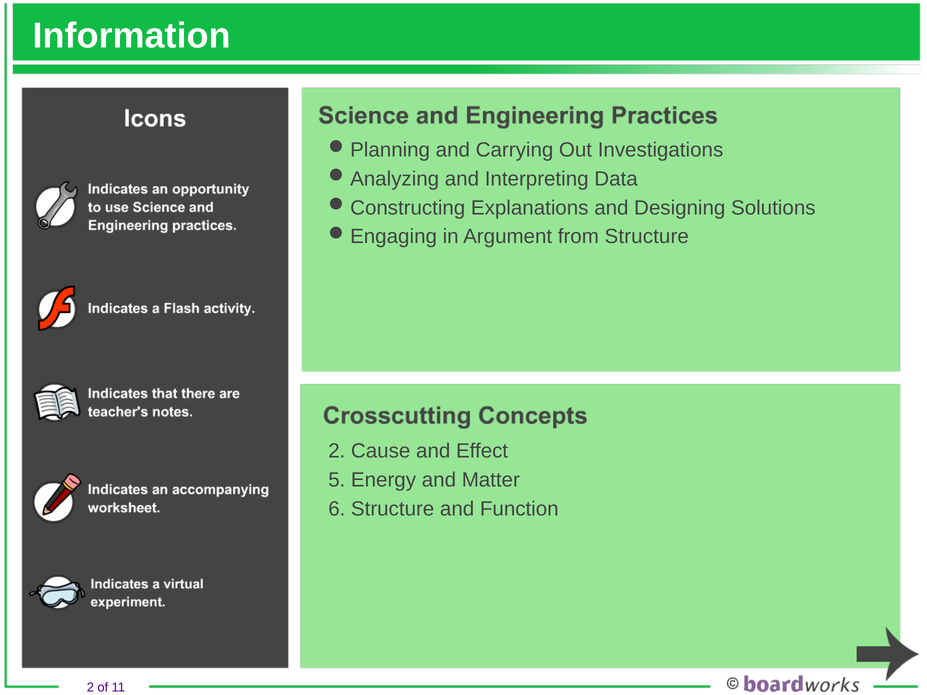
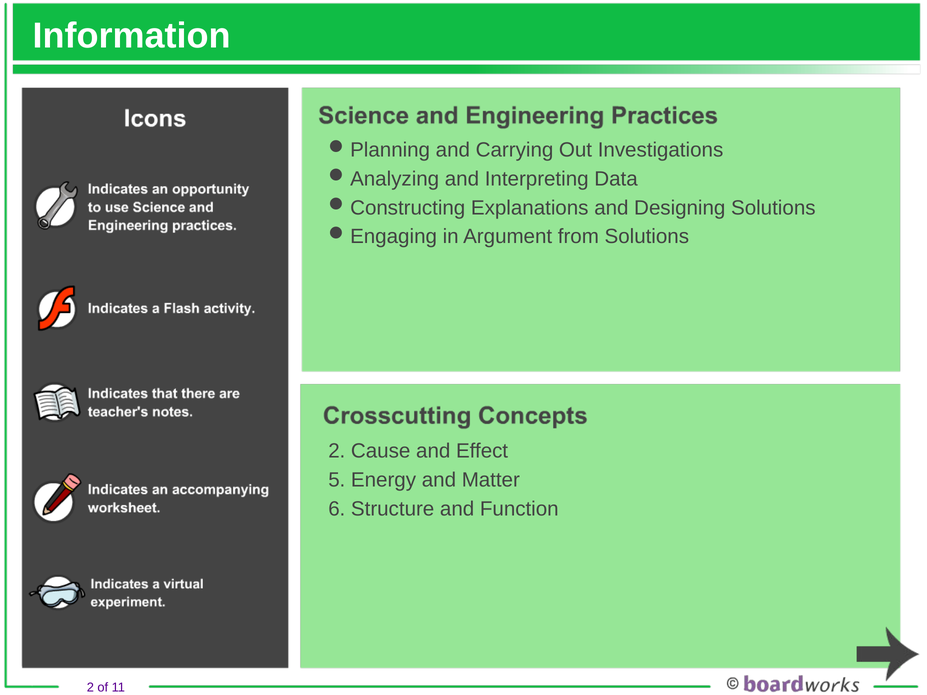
from Structure: Structure -> Solutions (647, 237)
